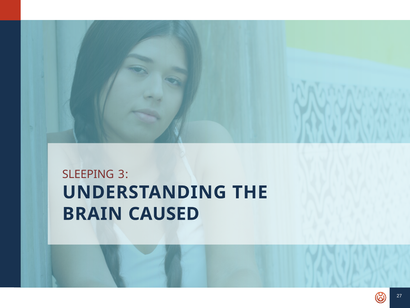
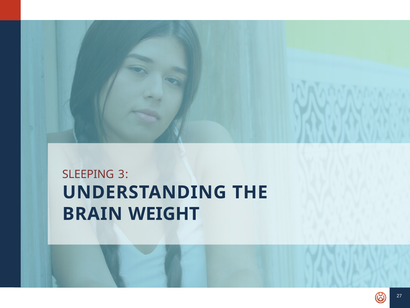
CAUSED: CAUSED -> WEIGHT (164, 214)
